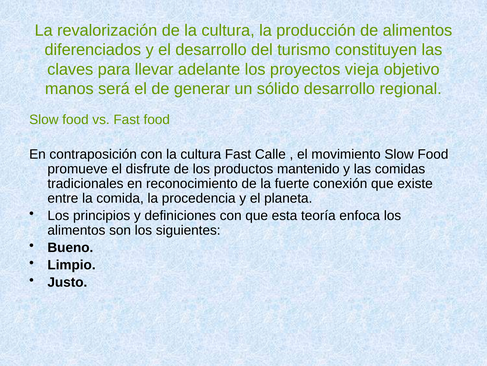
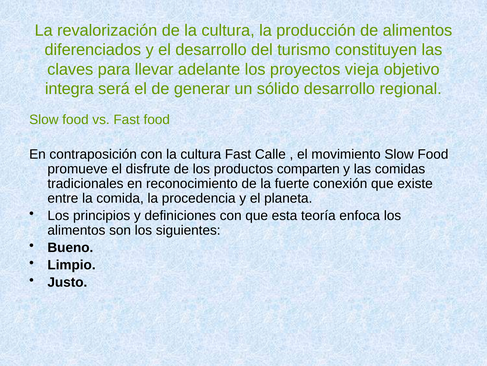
manos: manos -> integra (69, 89)
mantenido: mantenido -> comparten (308, 169)
